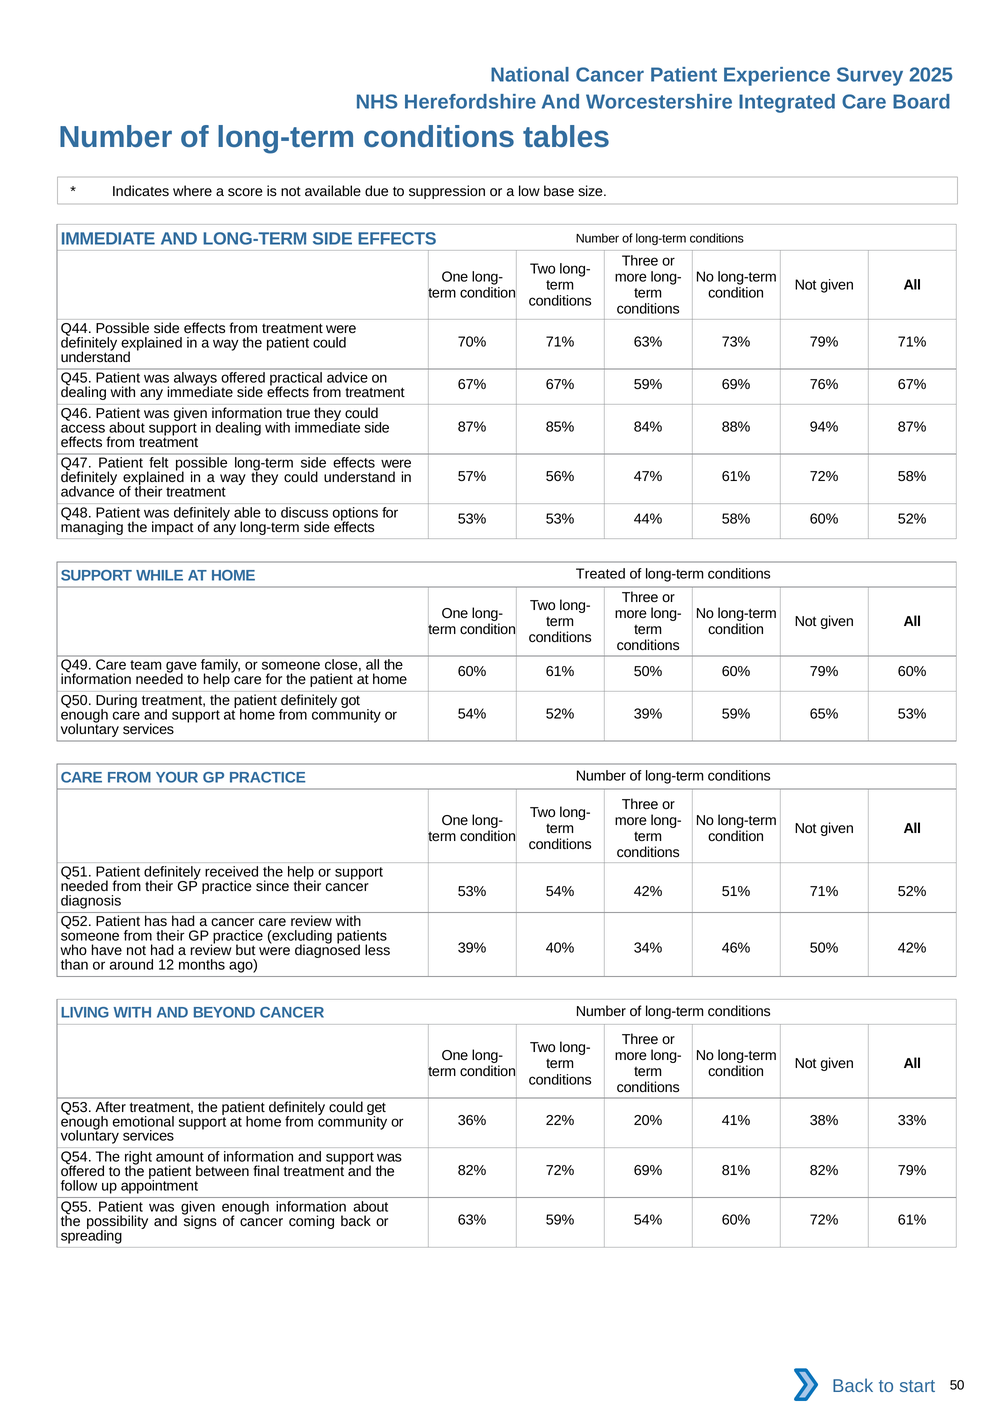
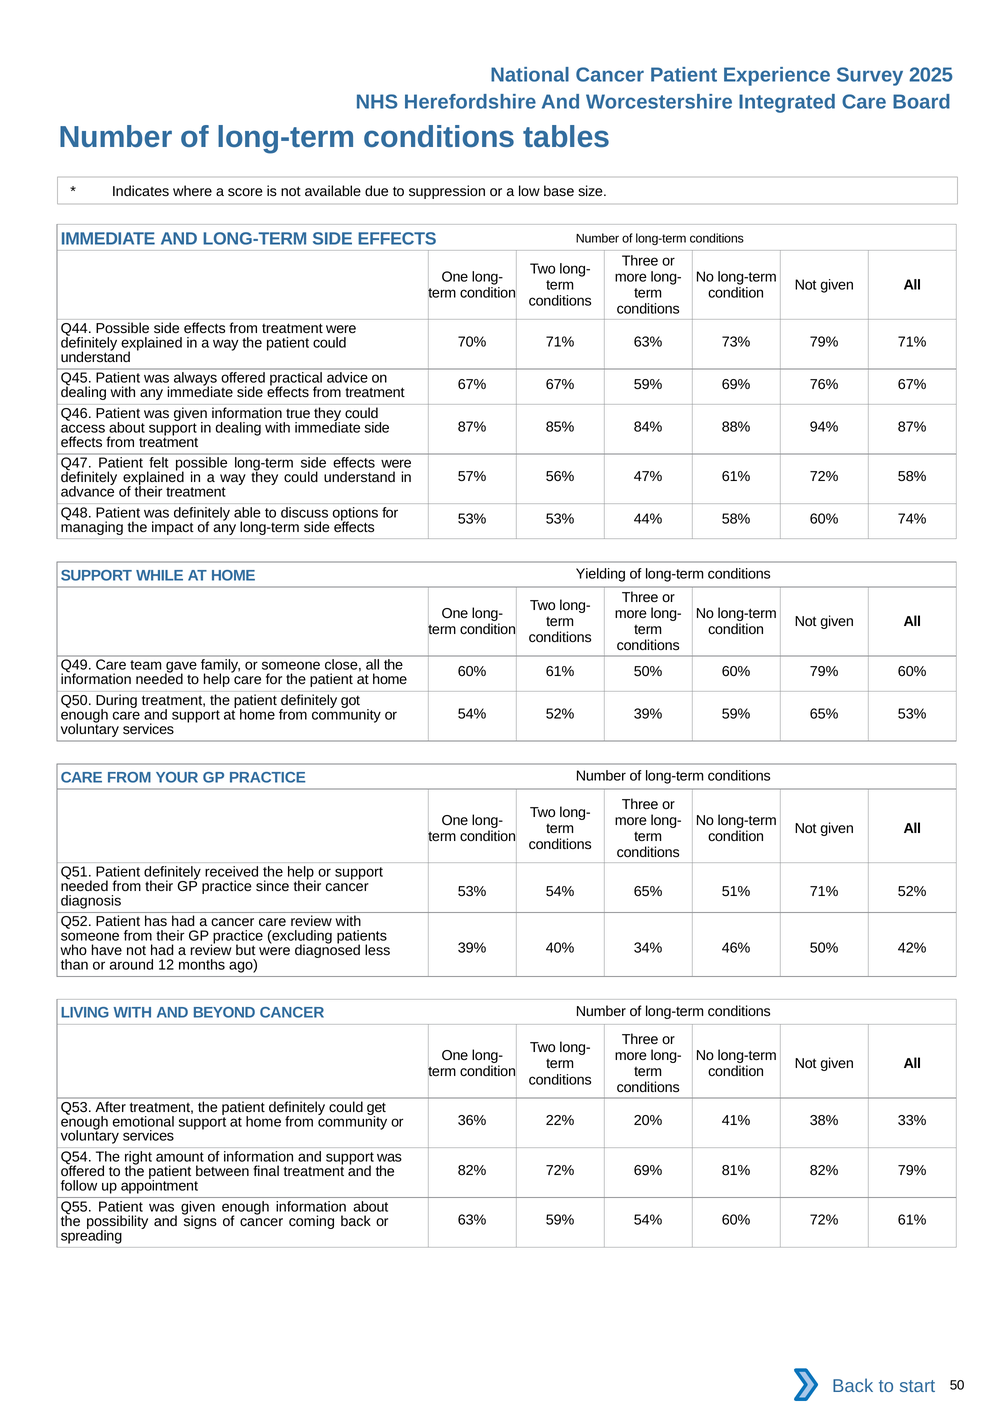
60% 52%: 52% -> 74% (912, 519)
Treated: Treated -> Yielding (601, 574)
54% 42%: 42% -> 65% (648, 891)
